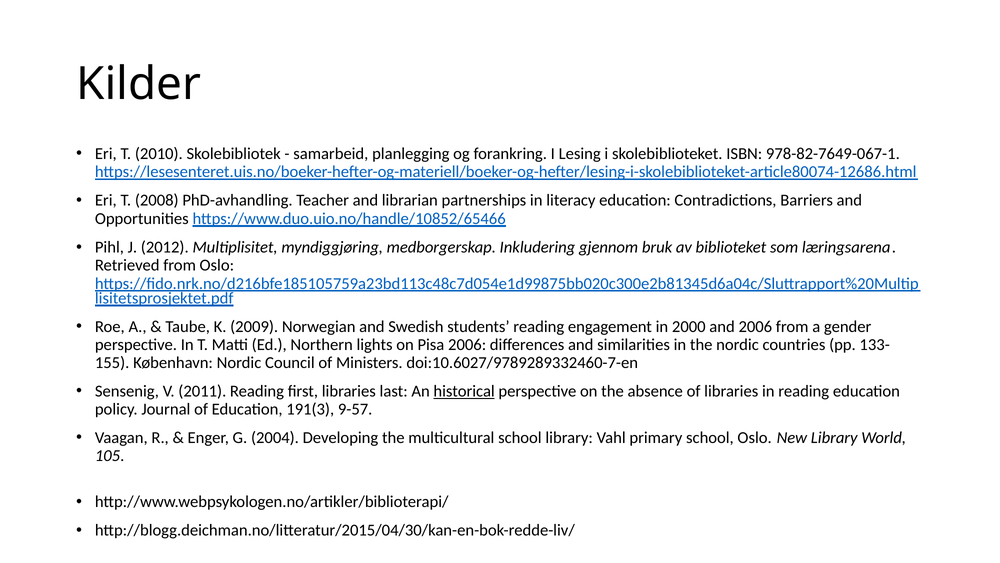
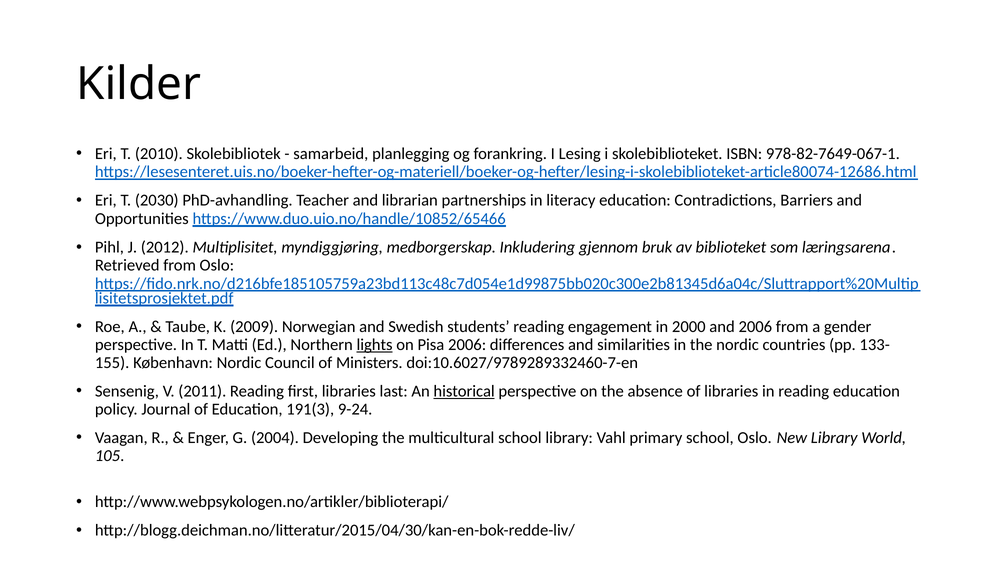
2008: 2008 -> 2030 (157, 200)
lights underline: none -> present (375, 344)
9-57: 9-57 -> 9-24 (355, 409)
